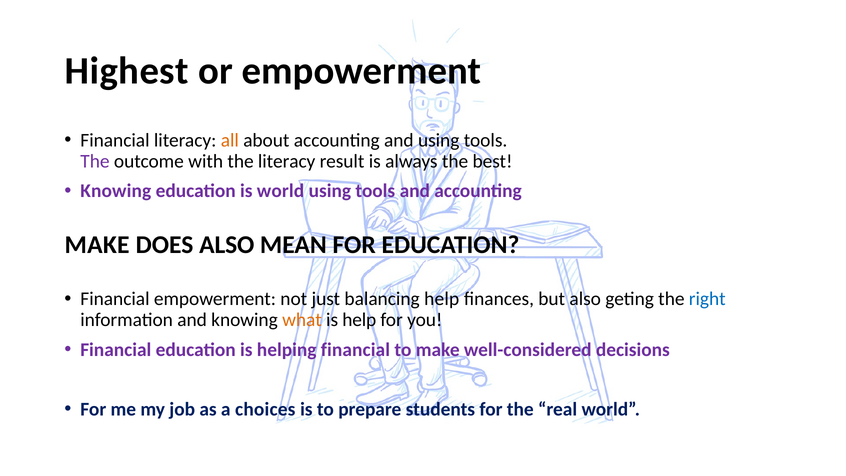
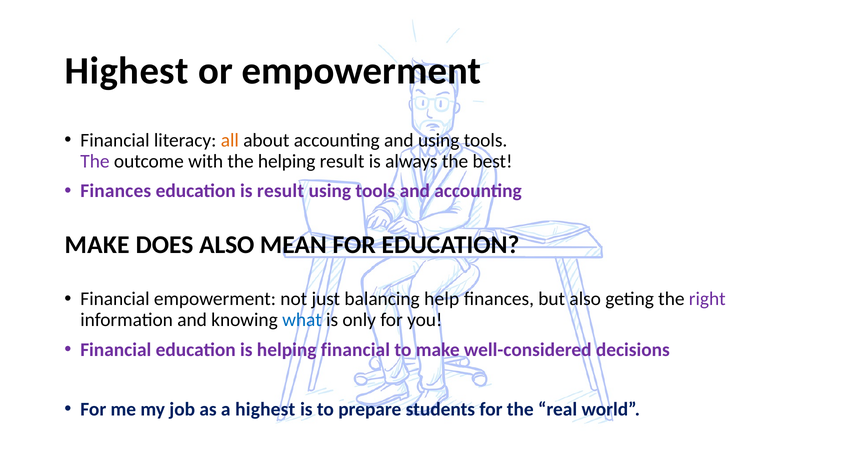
the literacy: literacy -> helping (287, 161)
Knowing: Knowing -> Finances (116, 191)
is world: world -> result (281, 191)
right colour: blue -> purple (707, 299)
what colour: orange -> blue (302, 320)
is help: help -> only (359, 320)
a choices: choices -> highest (265, 409)
